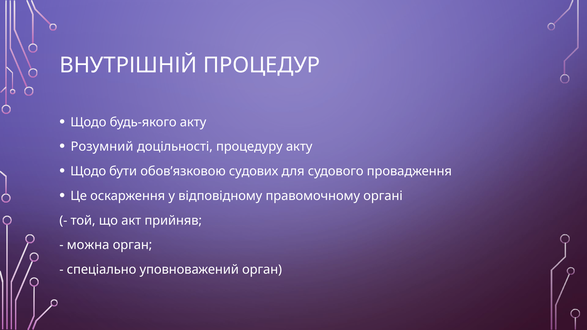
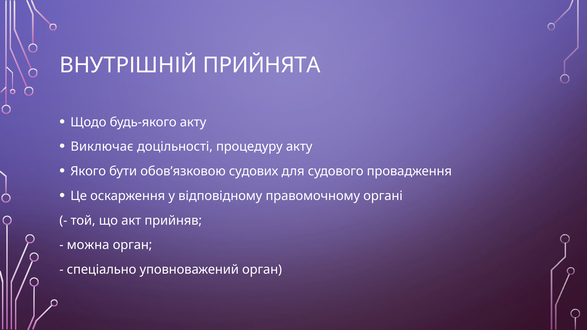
ПРОЦЕДУР: ПРОЦЕДУР -> ПРИЙНЯТА (262, 65)
Розумний: Розумний -> Виключає (102, 147)
Щодо: Щодо -> Якого (88, 171)
